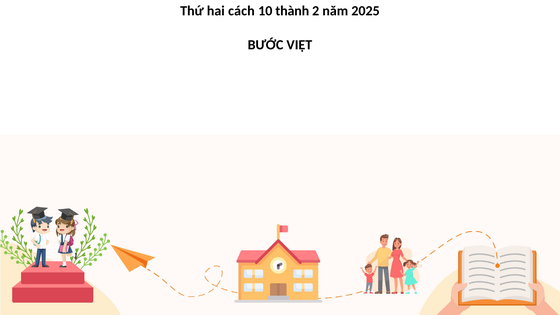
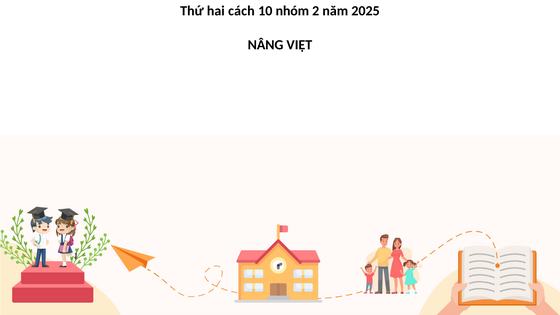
thành: thành -> nhóm (292, 11)
BƯỚC: BƯỚC -> NÂNG (266, 45)
